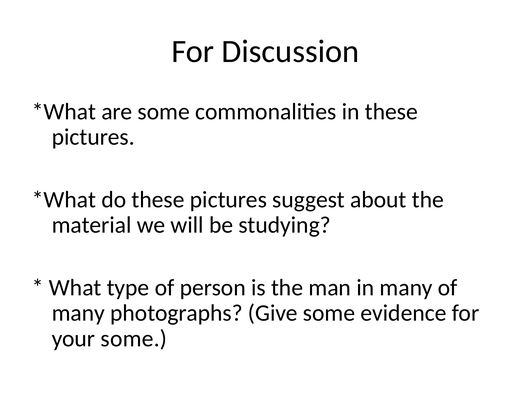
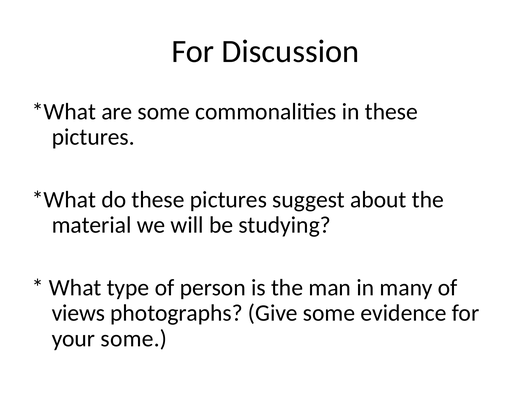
many: many -> views (78, 313)
